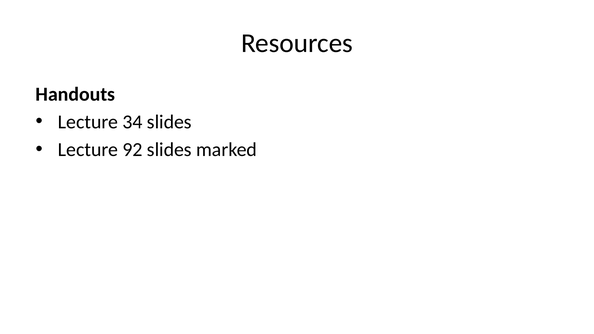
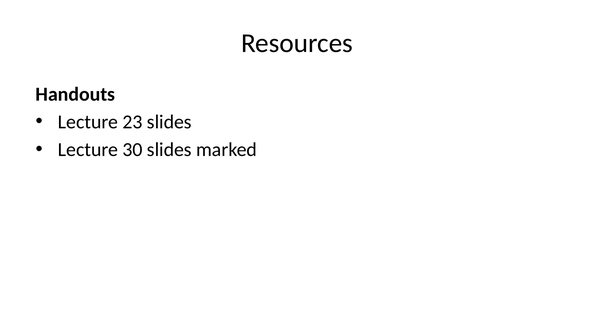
34: 34 -> 23 (132, 122)
92: 92 -> 30 (132, 150)
